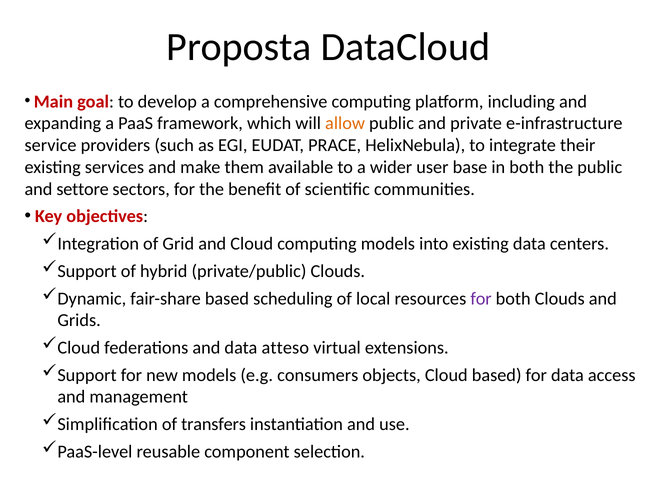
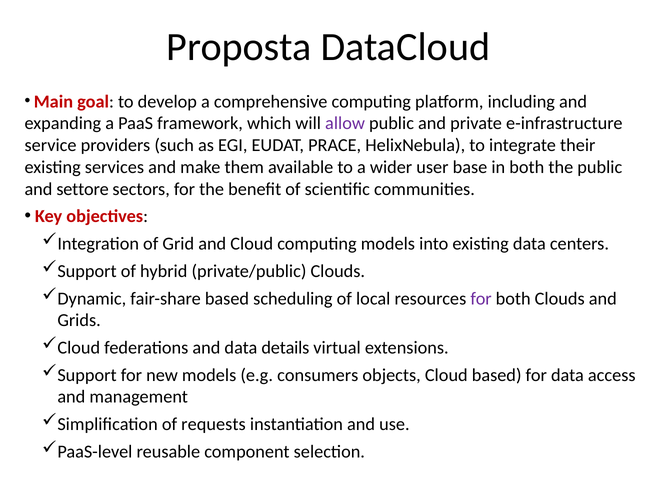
allow colour: orange -> purple (345, 124)
atteso: atteso -> details (285, 348)
transfers: transfers -> requests (213, 425)
